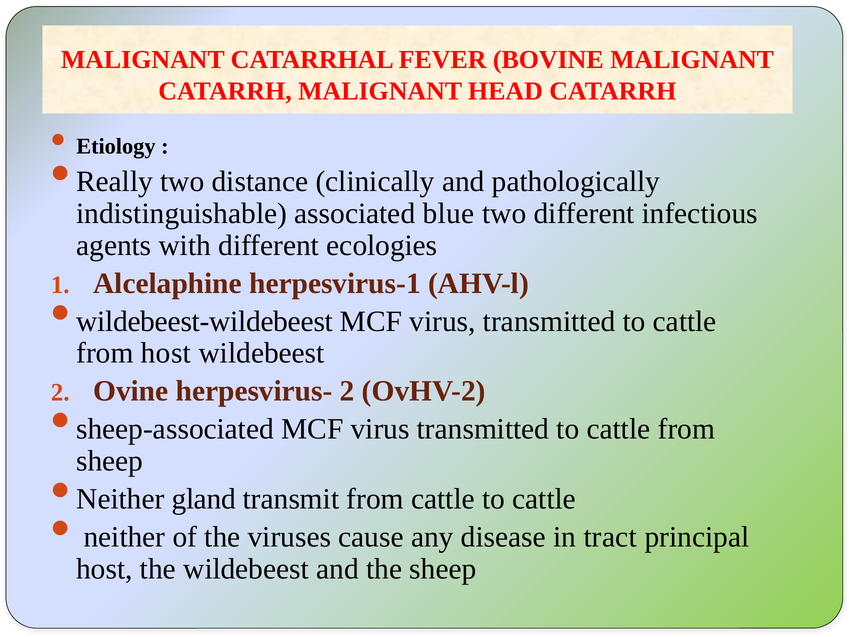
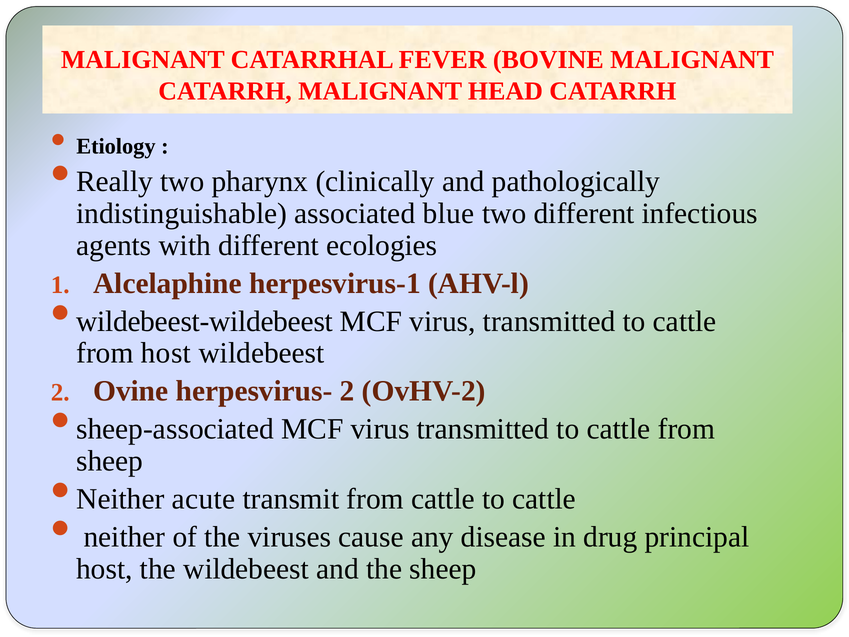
distance: distance -> pharynx (260, 182)
gland: gland -> acute (203, 499)
tract: tract -> drug (610, 537)
